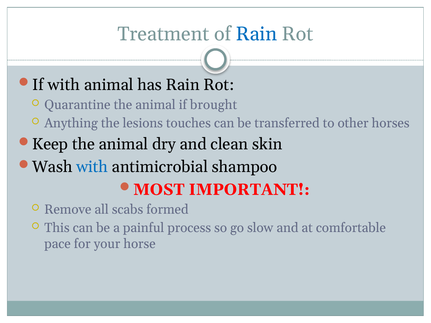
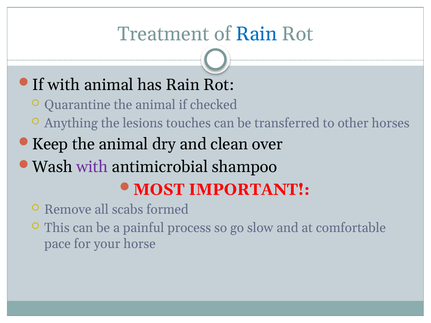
brought: brought -> checked (214, 105)
skin: skin -> over (267, 144)
with colour: blue -> purple (92, 167)
